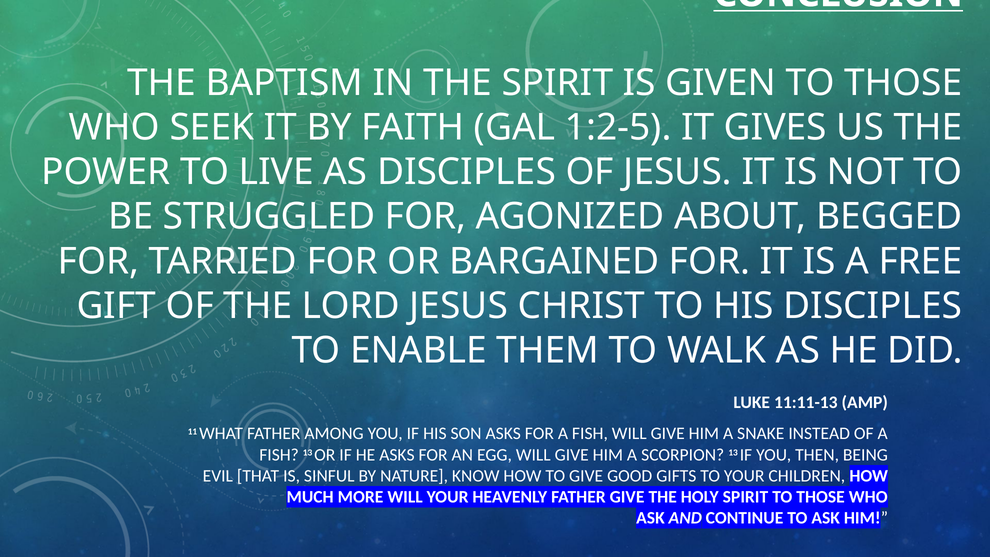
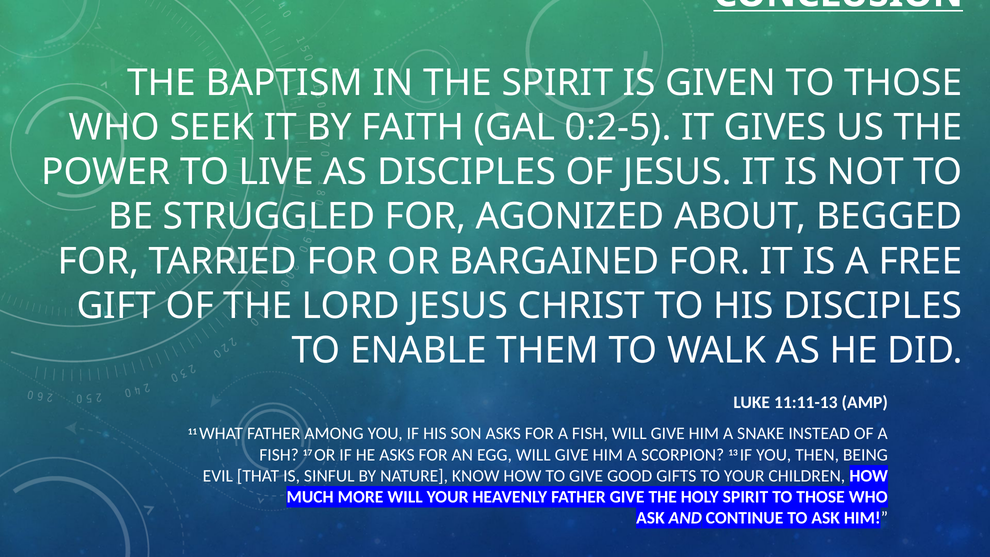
1:2-5: 1:2-5 -> 0:2-5 (618, 128)
FISH 13: 13 -> 17 (308, 453)
